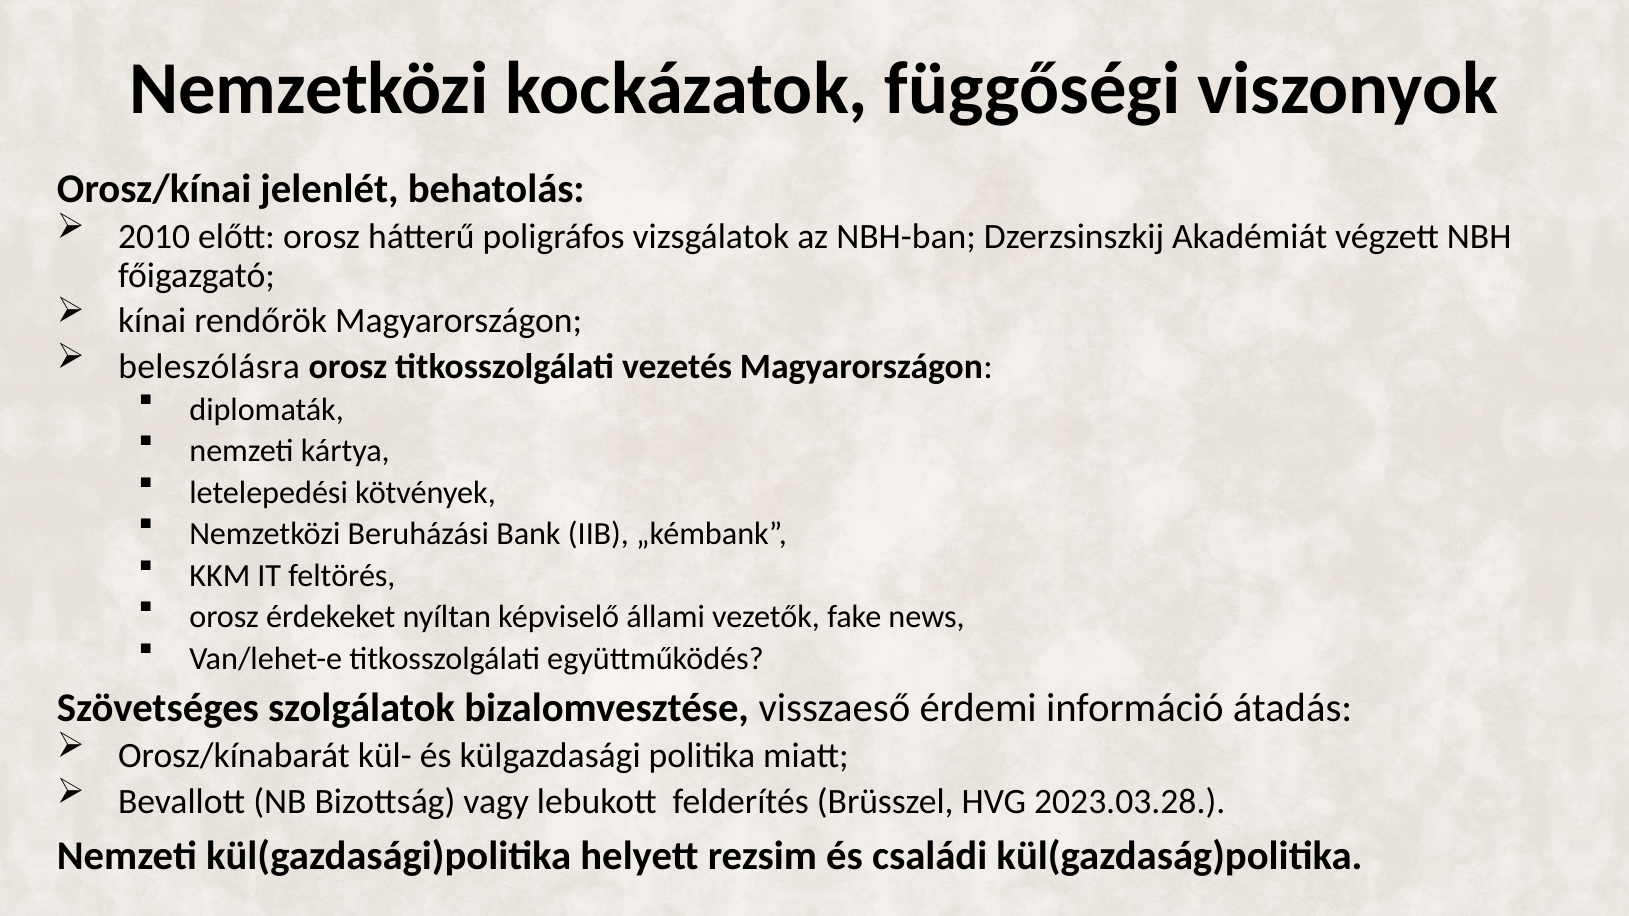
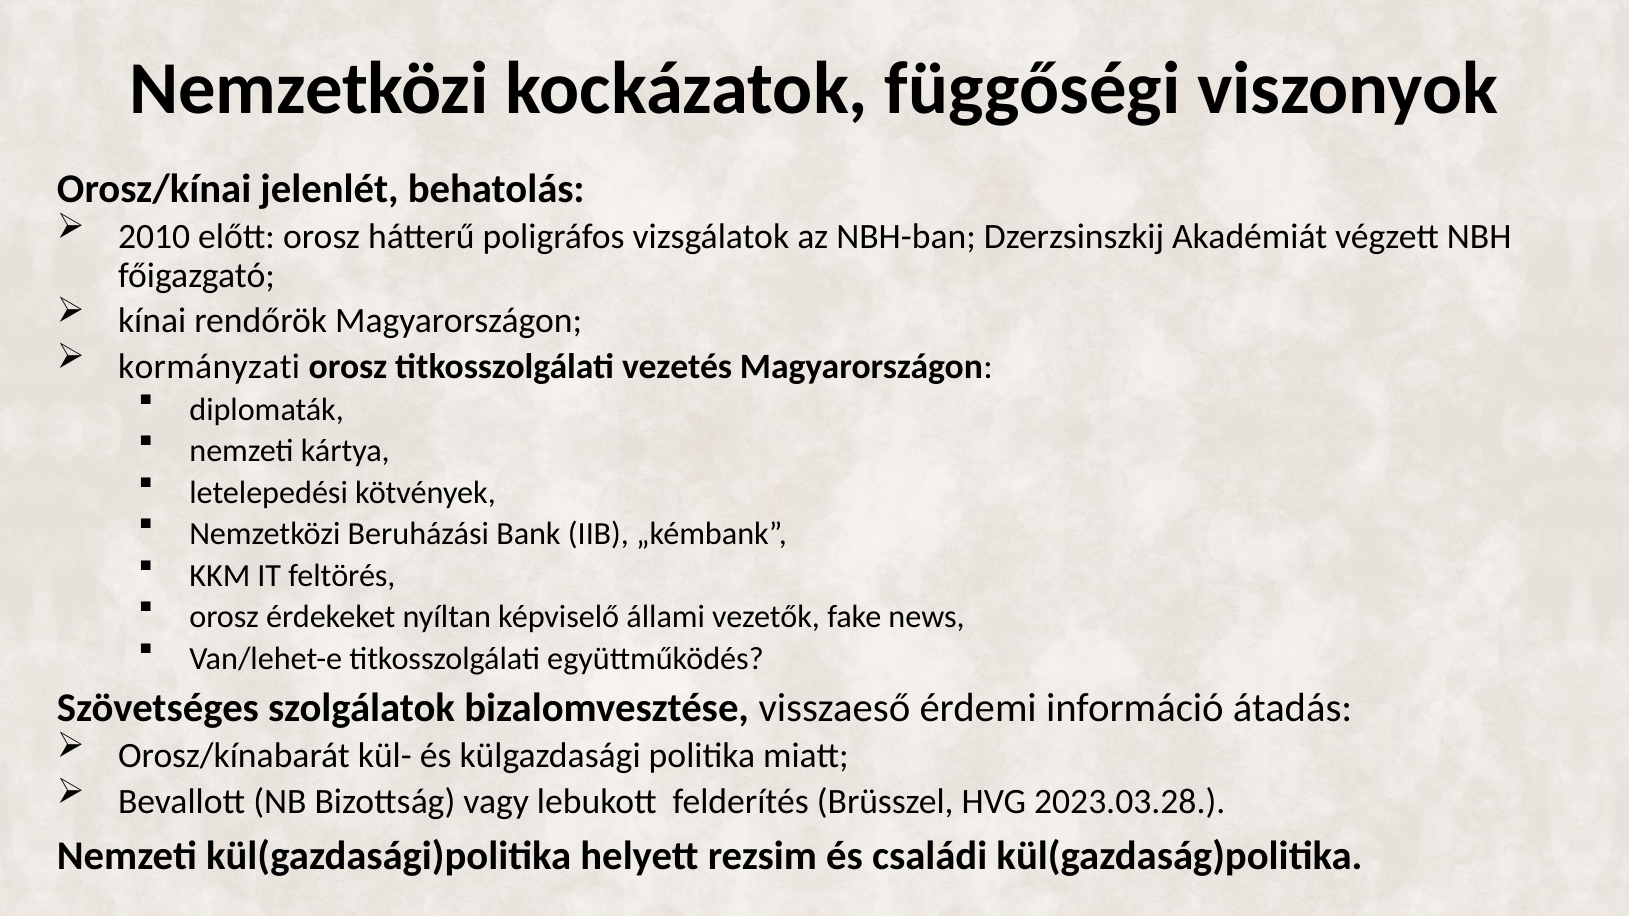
beleszólásra: beleszólásra -> kormányzati (209, 367)
